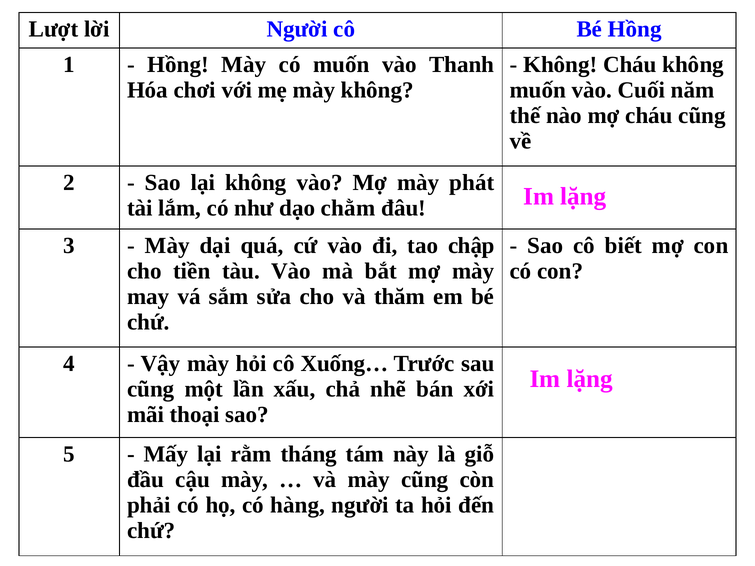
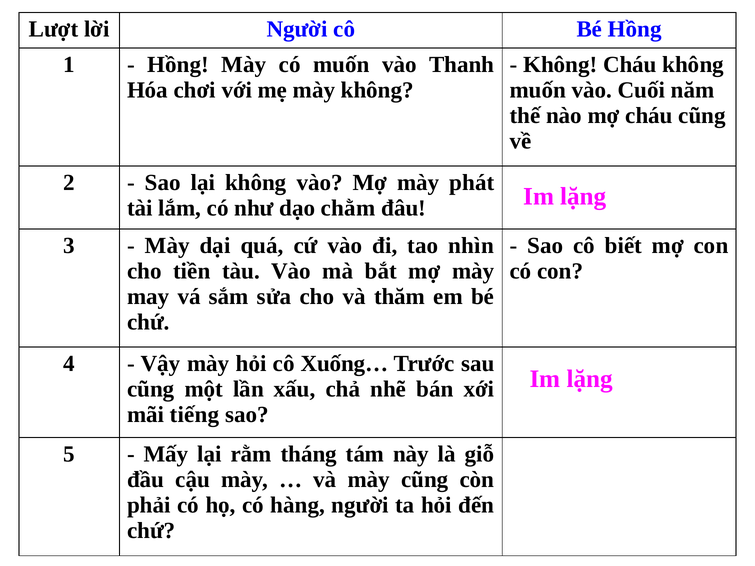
chập: chập -> nhìn (471, 246)
thoại: thoại -> tiếng (194, 415)
